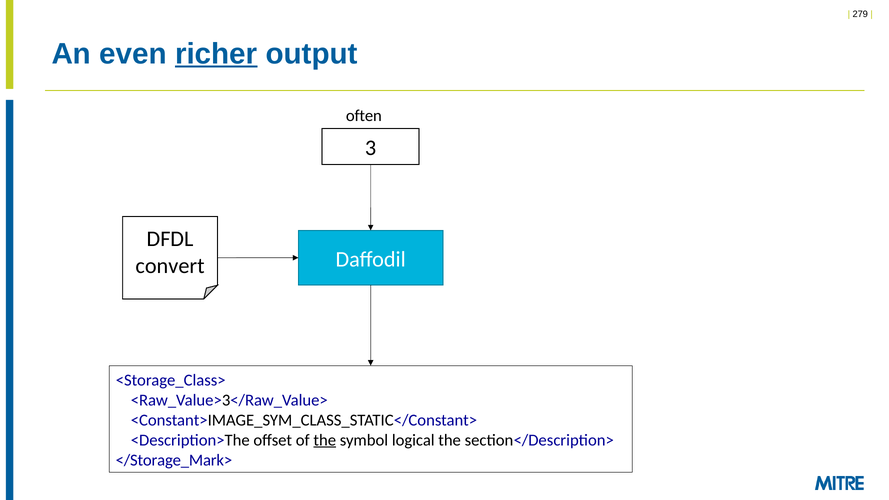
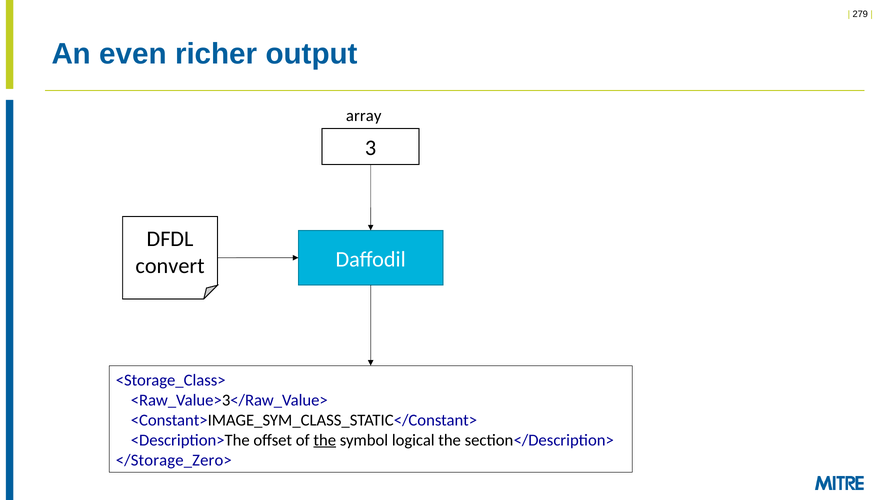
richer underline: present -> none (216, 54)
often: often -> array (364, 116)
</Storage_Mark>: </Storage_Mark> -> </Storage_Zero> (174, 460)
